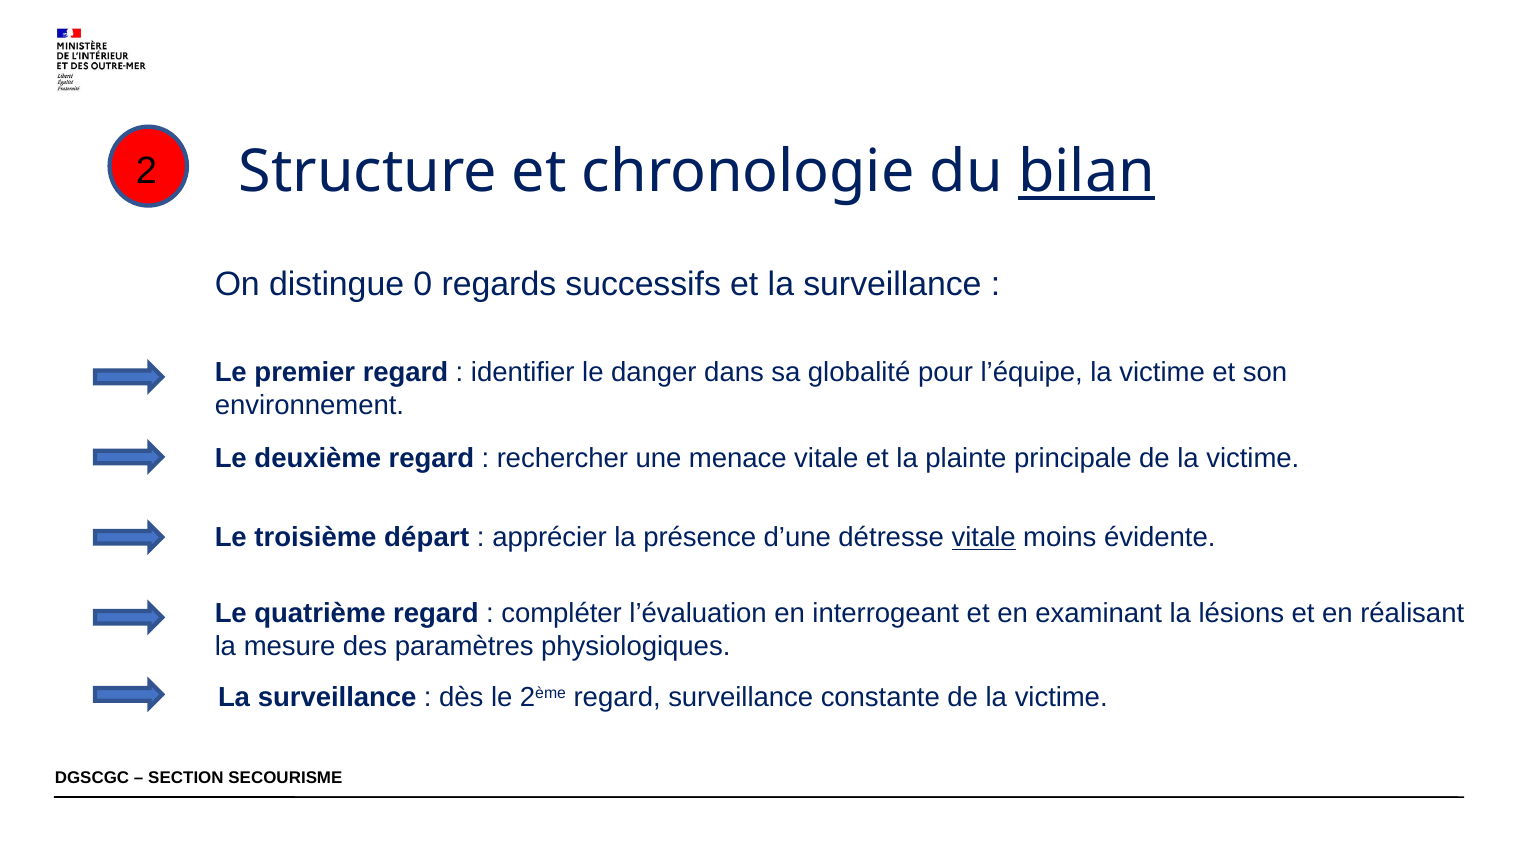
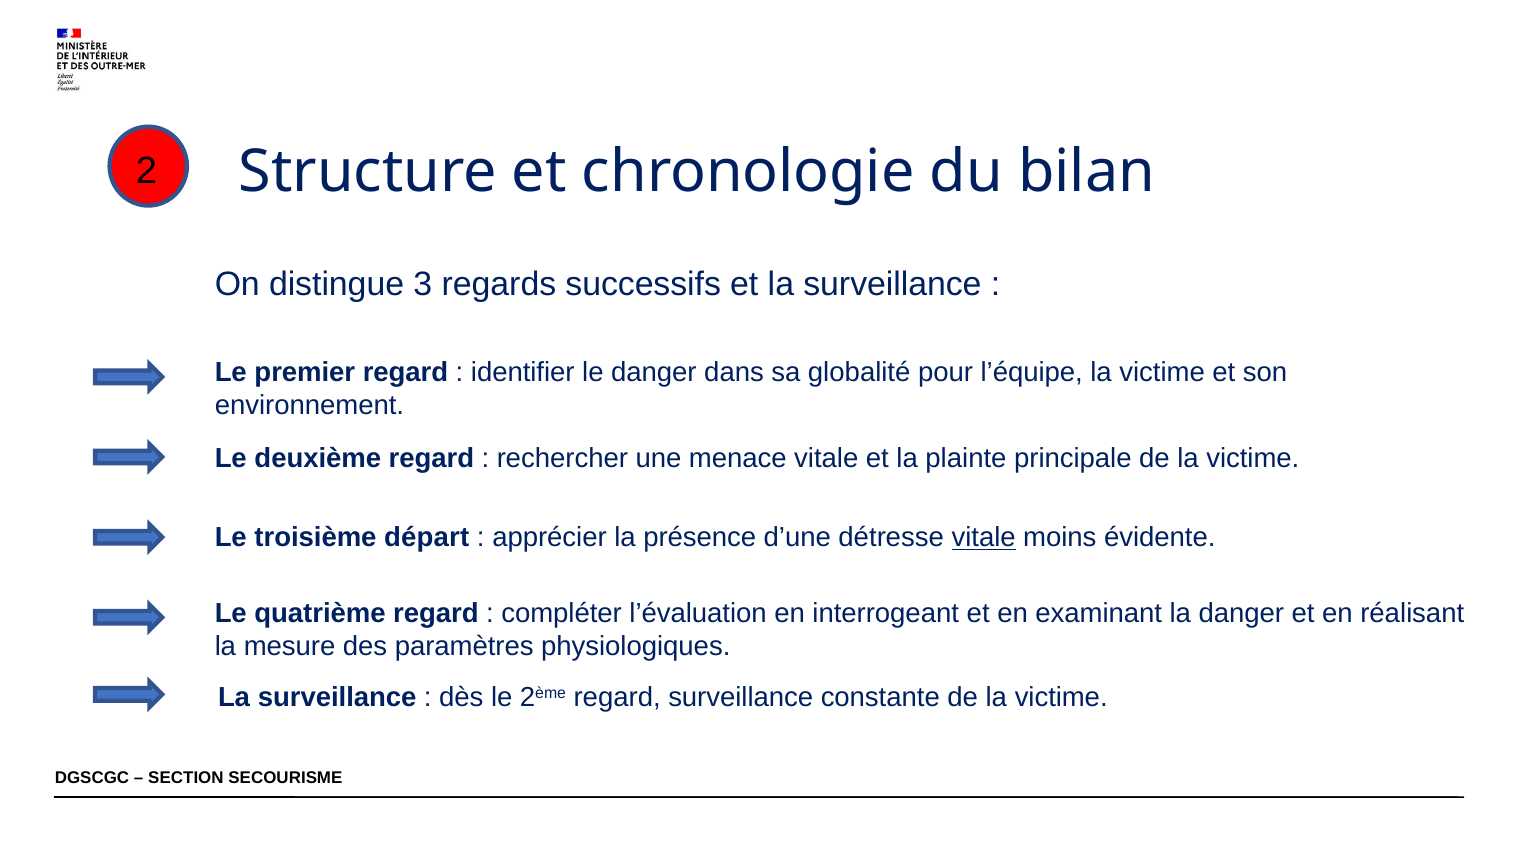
bilan underline: present -> none (1087, 172)
0: 0 -> 3 (423, 285)
la lésions: lésions -> danger (1241, 614)
